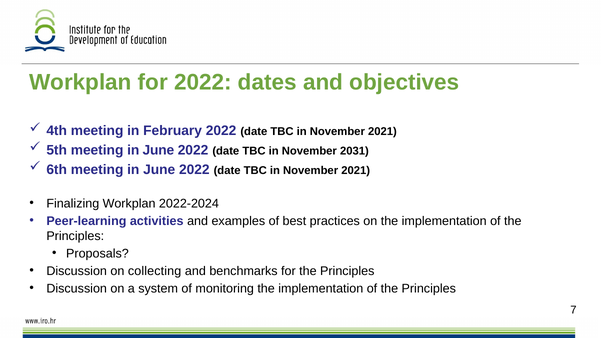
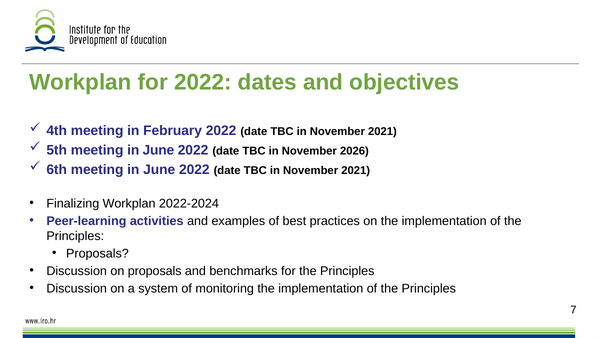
2031: 2031 -> 2026 (354, 151)
on collecting: collecting -> proposals (155, 271)
